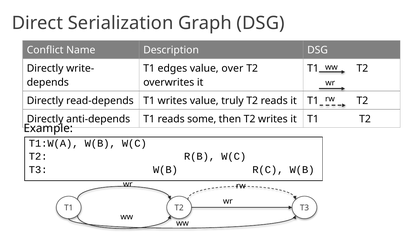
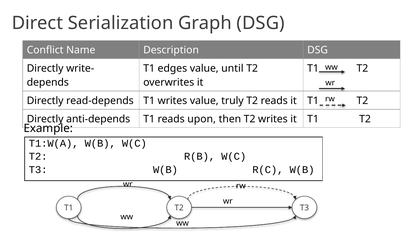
over: over -> until (232, 68)
some: some -> upon (202, 119)
